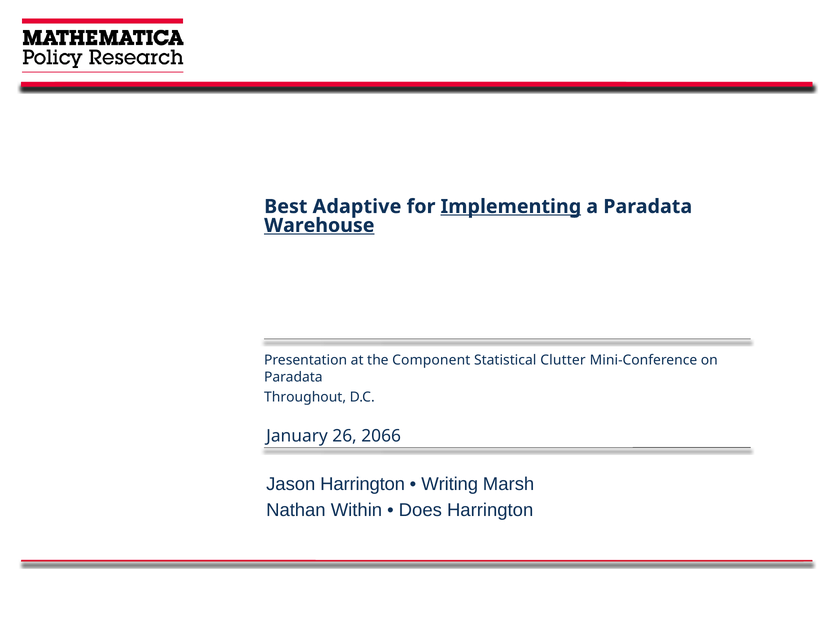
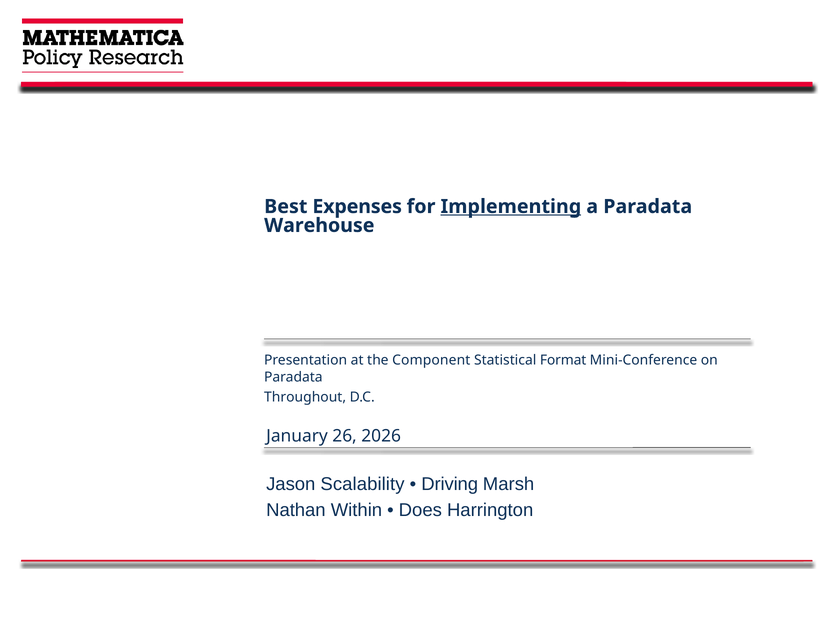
Adaptive: Adaptive -> Expenses (357, 207)
Warehouse underline: present -> none (319, 226)
Clutter: Clutter -> Format (563, 361)
2066: 2066 -> 2026 (381, 436)
Jason Harrington: Harrington -> Scalability (362, 485)
Writing: Writing -> Driving (450, 485)
